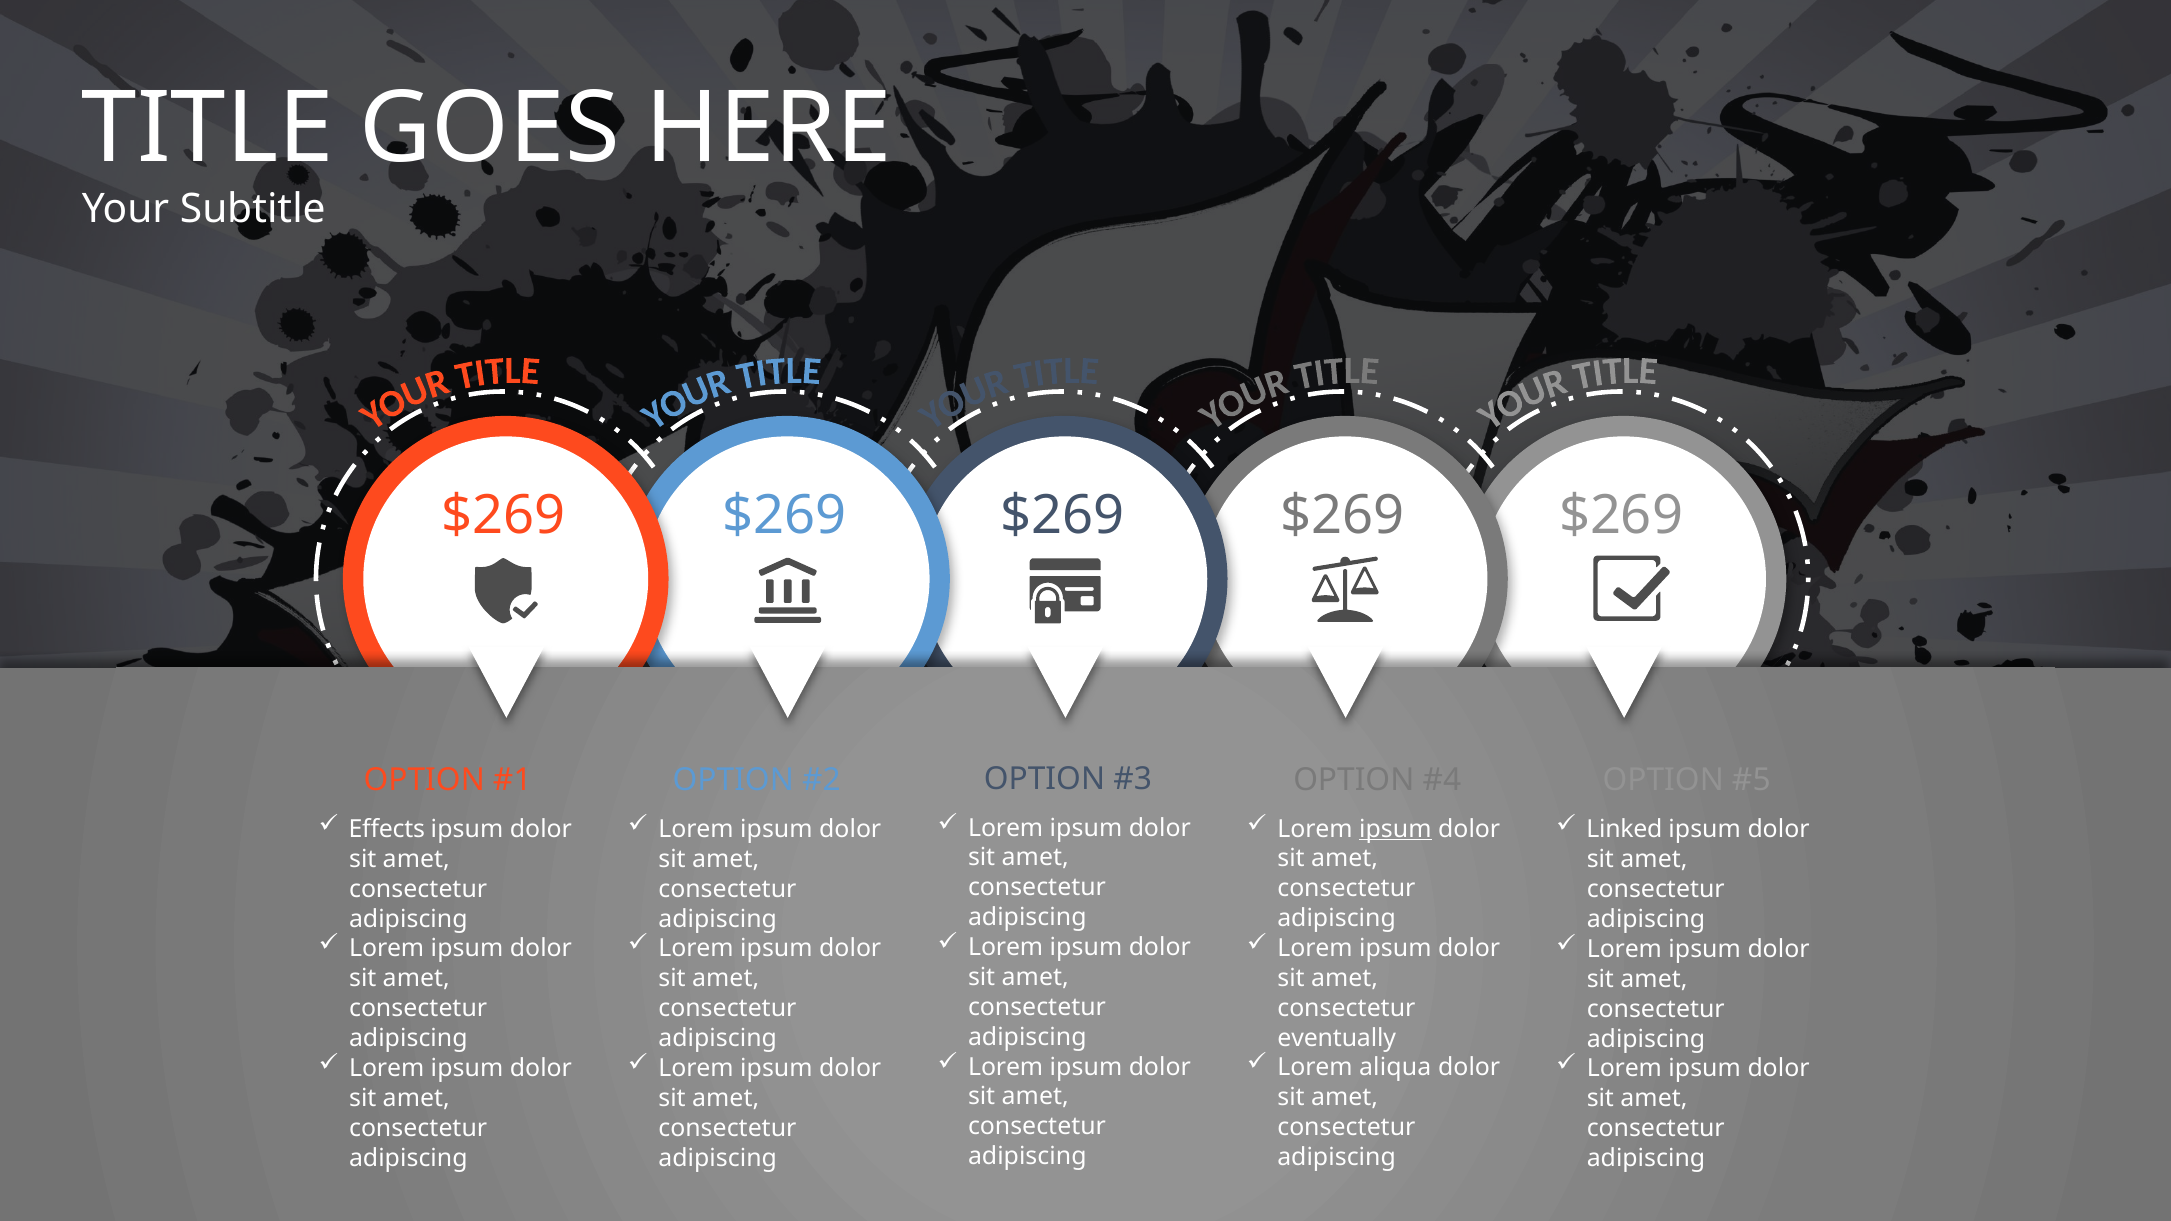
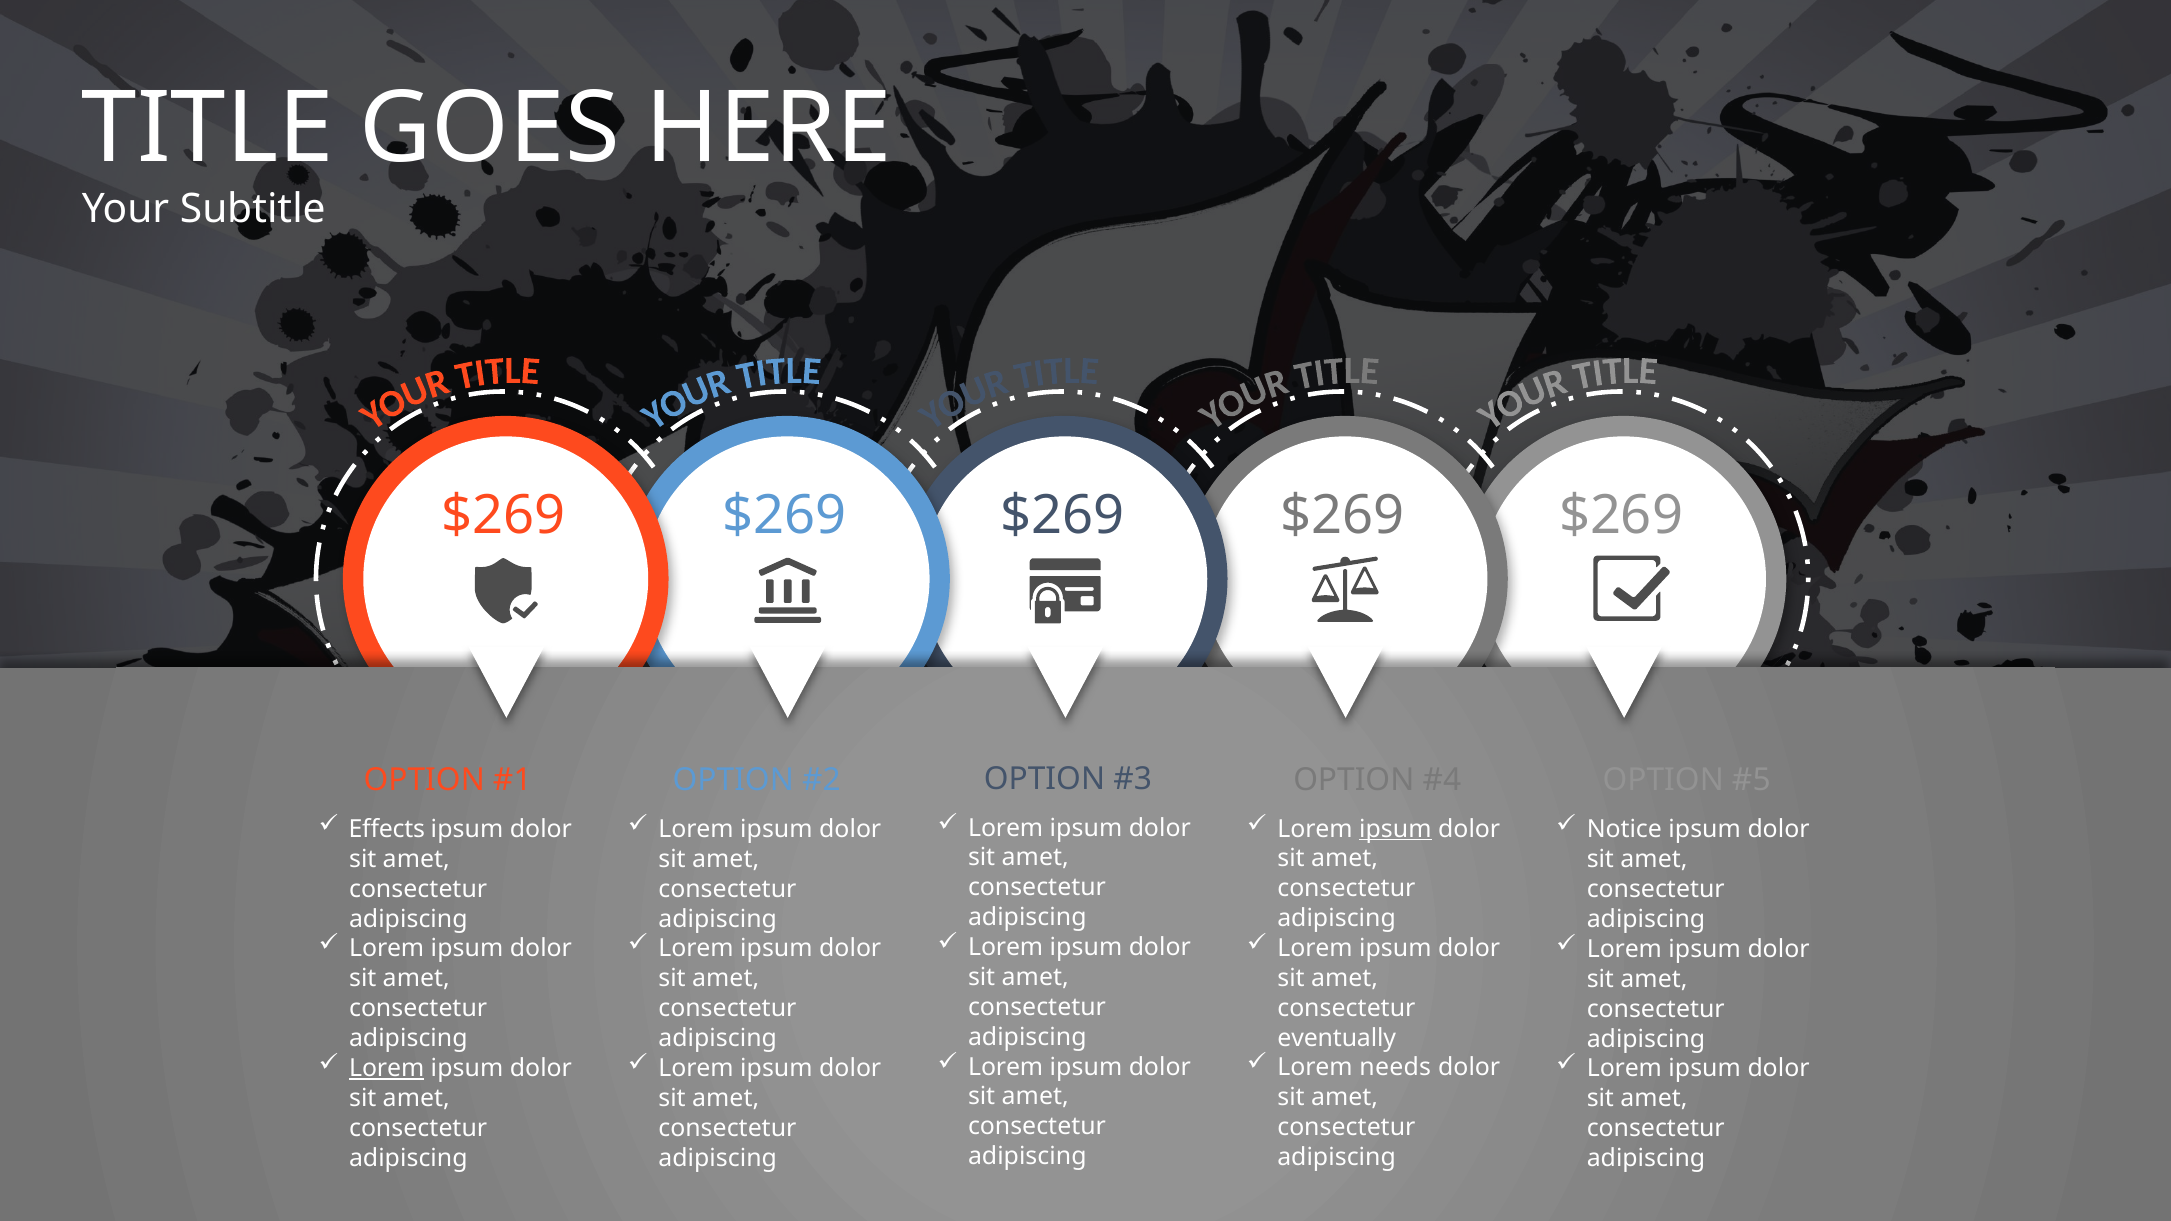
Linked: Linked -> Notice (1624, 830)
aliqua: aliqua -> needs (1395, 1068)
Lorem underline: none -> present (387, 1068)
